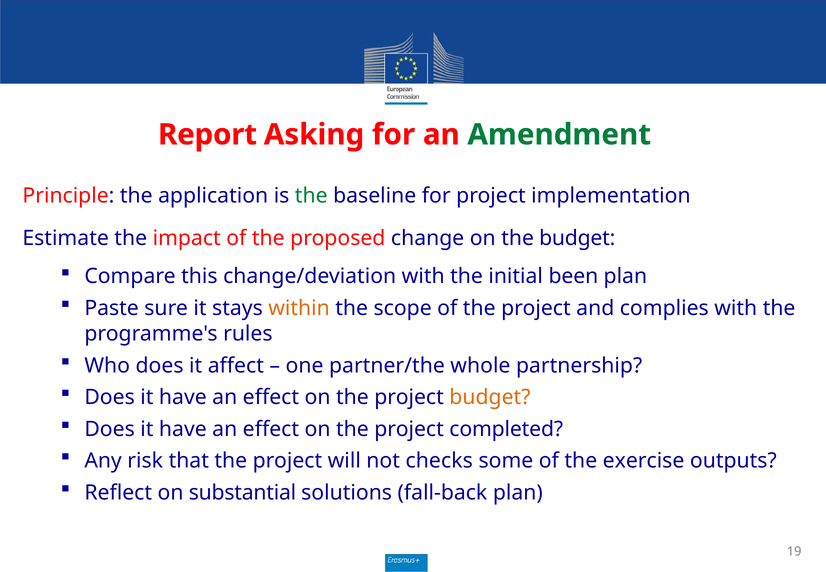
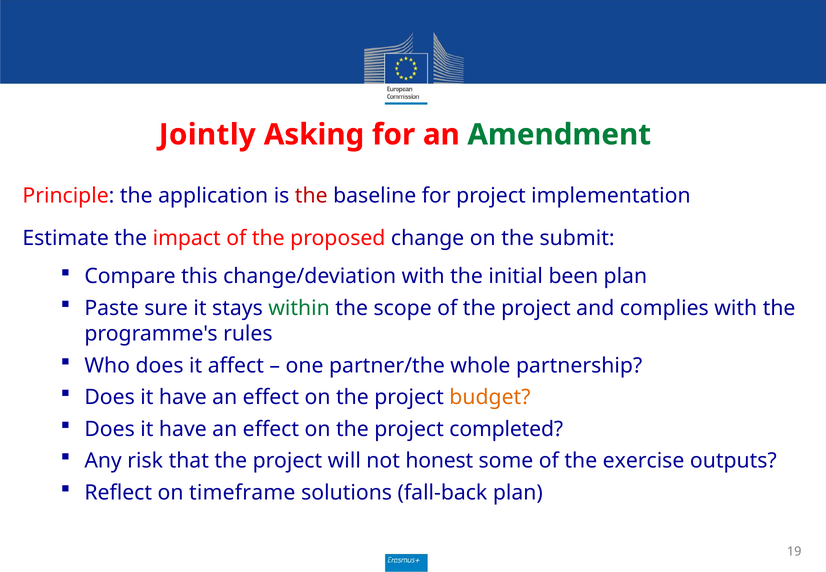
Report: Report -> Jointly (207, 135)
the colour: green -> red (311, 196)
the budget: budget -> submit (577, 238)
within colour: orange -> green (299, 308)
checks: checks -> honest (439, 461)
substantial: substantial -> timeframe (242, 493)
